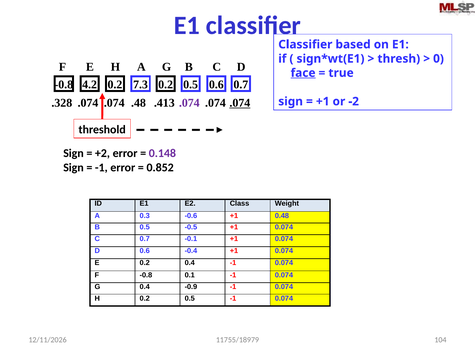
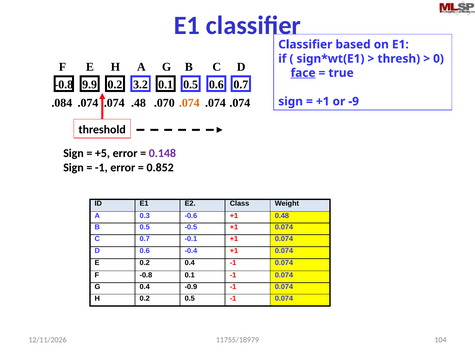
4.2: 4.2 -> 9.9 (90, 85)
0.2: 0.2 -> 0.1 (166, 85)
7.3: 7.3 -> 3.2 (141, 85)
.328: .328 -> .084 (62, 103)
.413: .413 -> .070 (164, 103)
.074 colour: purple -> orange (189, 103)
.074 underline: present -> none (240, 103)
-2: -2 -> -9 (354, 101)
+2: +2 -> +5 (102, 153)
